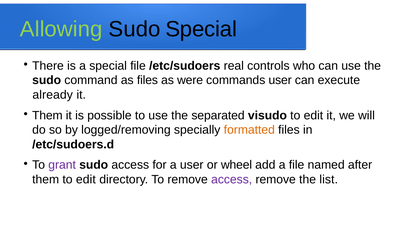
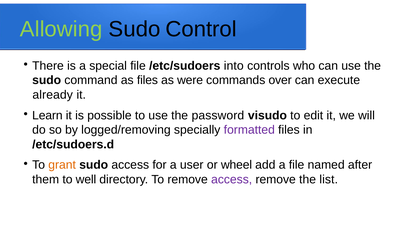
Sudo Special: Special -> Control (201, 29)
real: real -> into (234, 66)
commands user: user -> over (280, 80)
Them: Them -> Learn (47, 115)
separated: separated -> password (218, 115)
formatted colour: orange -> purple (249, 130)
grant colour: purple -> orange (62, 165)
them to edit: edit -> well (86, 179)
